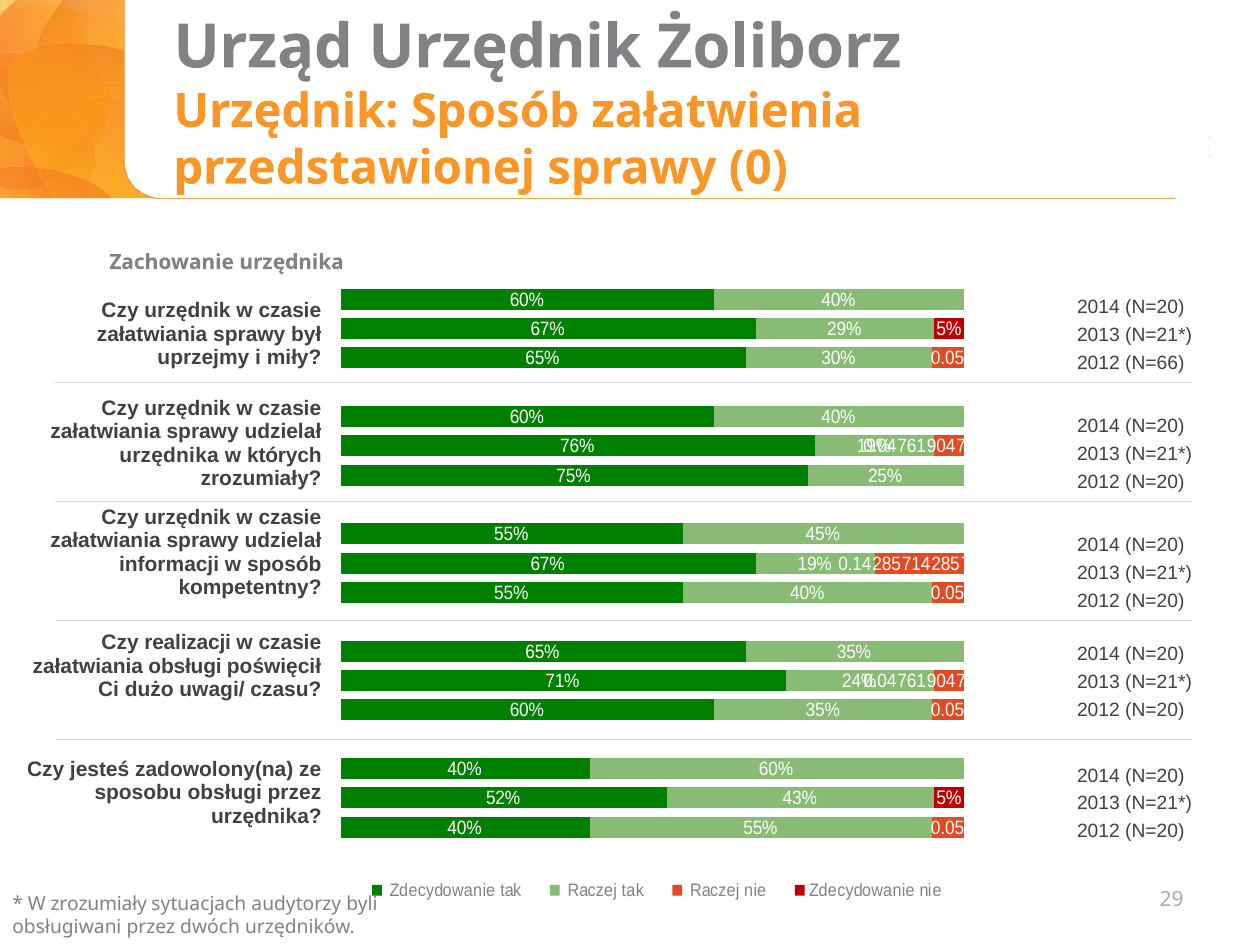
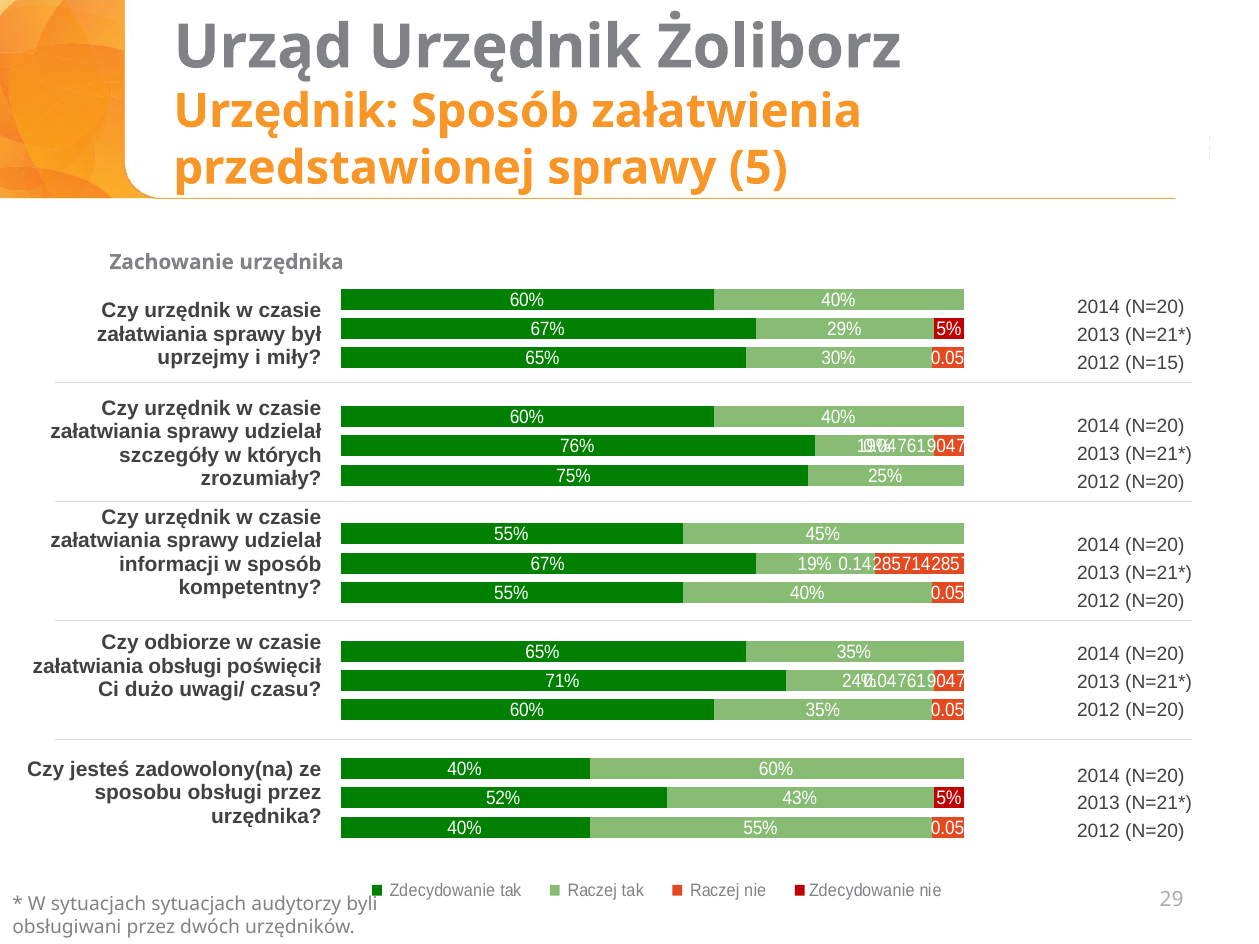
0: 0 -> 5 (758, 168)
N=66: N=66 -> N=15 (1155, 363)
urzędnika: urzędnika -> szczegóły (169, 455)
realizacji: realizacji -> odbiorze (188, 643)
W zrozumiały: zrozumiały -> sytuacjach (99, 904)
